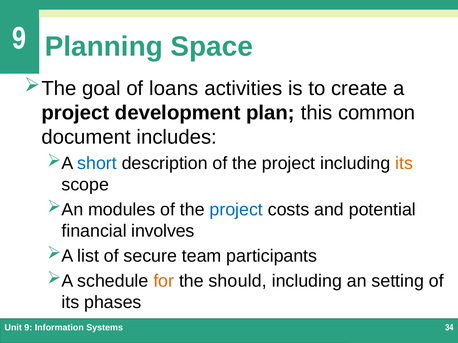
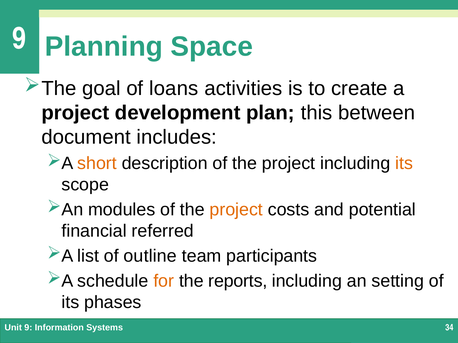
common: common -> between (377, 113)
short colour: blue -> orange (97, 164)
project colour: blue -> orange (236, 210)
involves: involves -> referred (163, 231)
secure: secure -> outline (150, 256)
should: should -> reports (238, 281)
